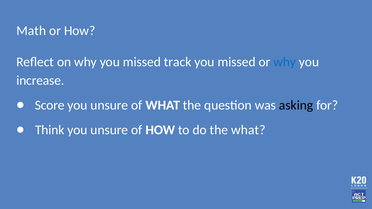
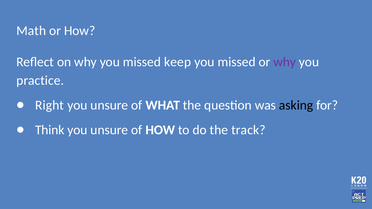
track: track -> keep (178, 62)
why colour: blue -> purple (285, 62)
increase: increase -> practice (40, 81)
Score: Score -> Right (50, 105)
the what: what -> track (248, 130)
